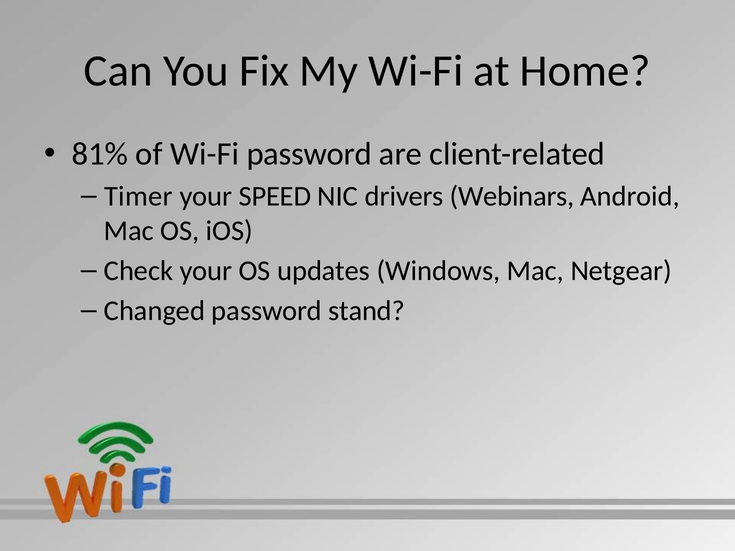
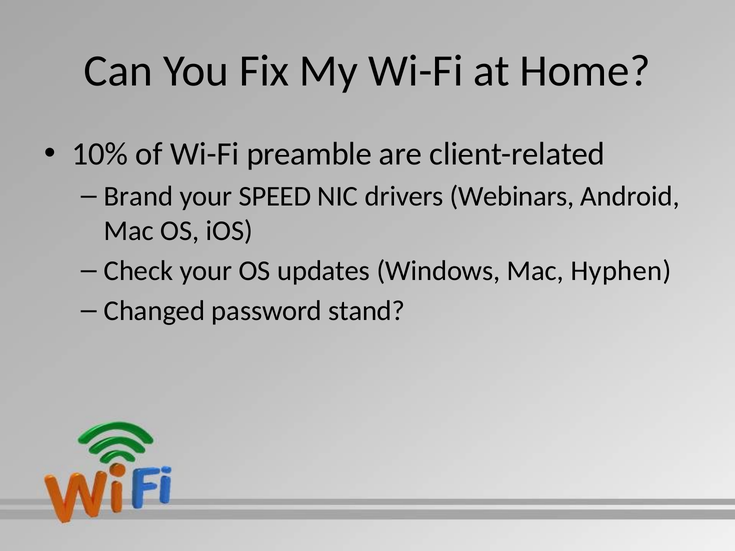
81%: 81% -> 10% (100, 154)
Wi-Fi password: password -> preamble (309, 154)
Timer: Timer -> Brand (139, 196)
Netgear: Netgear -> Hyphen (621, 271)
